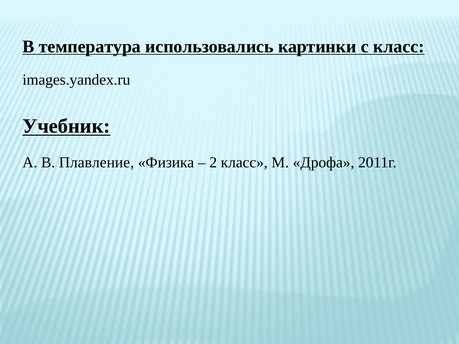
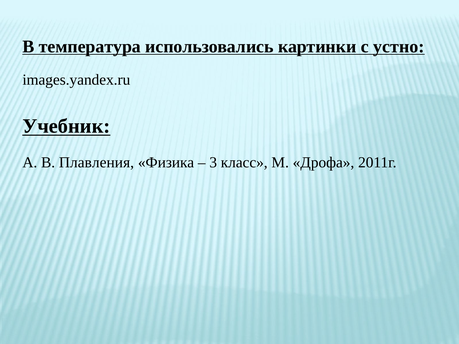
с класс: класс -> устно (399, 46)
Плавление: Плавление -> Плавления (96, 163)
2: 2 -> 3 (213, 163)
